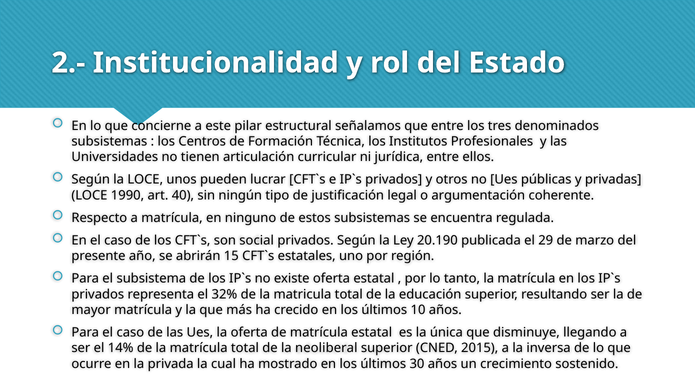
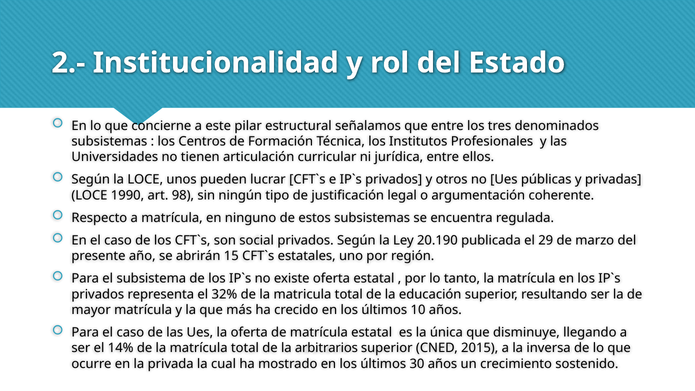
40: 40 -> 98 (183, 195)
neoliberal: neoliberal -> arbitrarios (326, 348)
